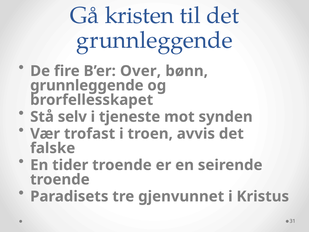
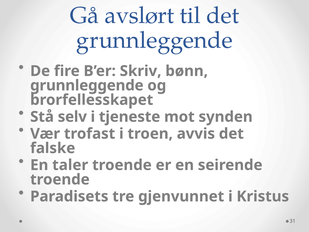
kristen: kristen -> avslørt (139, 15)
Over: Over -> Skriv (141, 71)
tider: tider -> taler (70, 165)
